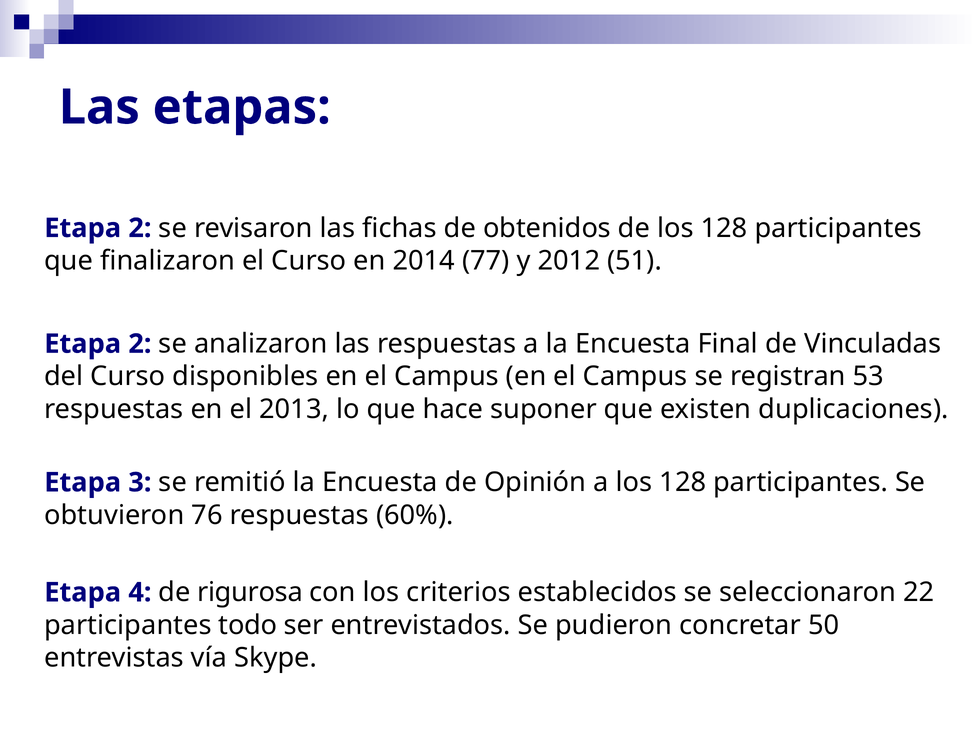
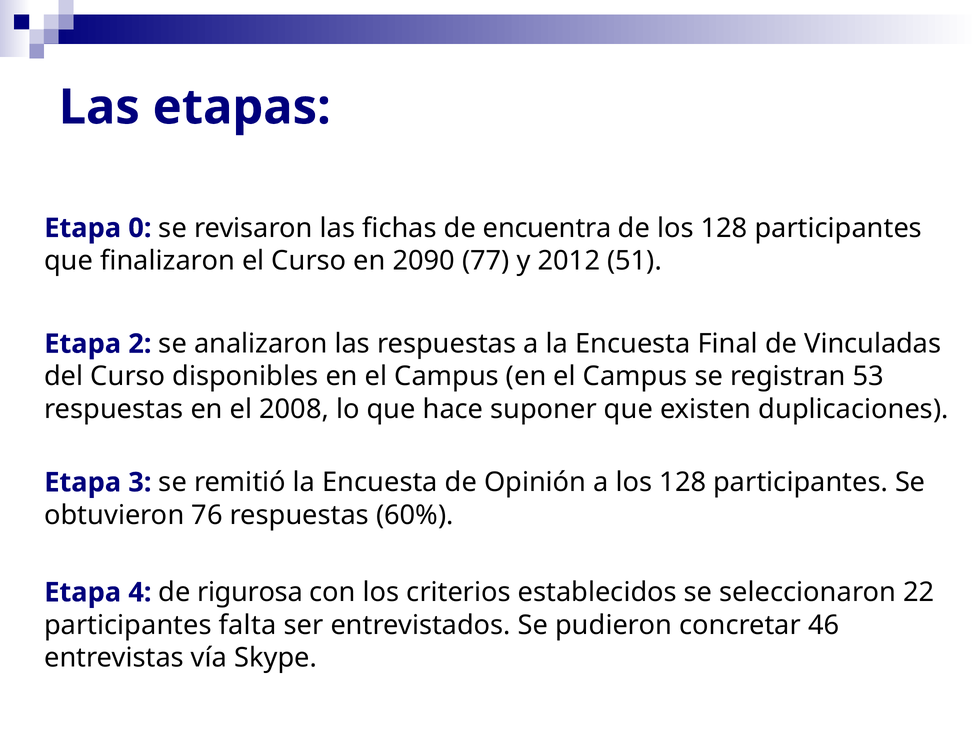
2: 2 -> 0 (140, 228)
obtenidos: obtenidos -> encuentra (547, 228)
2014: 2014 -> 2090 (424, 261)
2013: 2013 -> 2008 (294, 409)
todo: todo -> falta (248, 625)
50: 50 -> 46 (824, 625)
